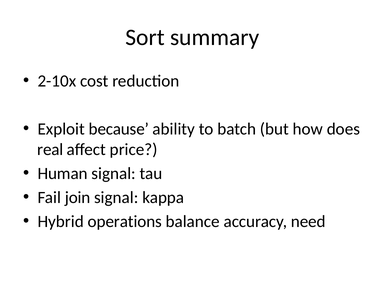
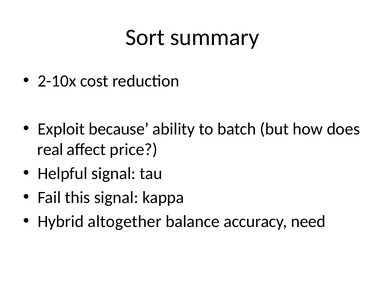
Human: Human -> Helpful (63, 173)
join: join -> this (77, 197)
operations: operations -> altogether (125, 221)
